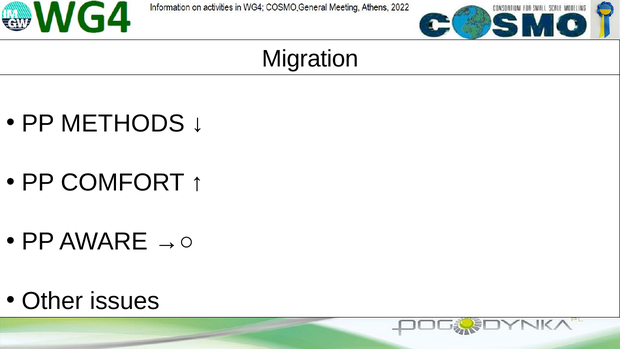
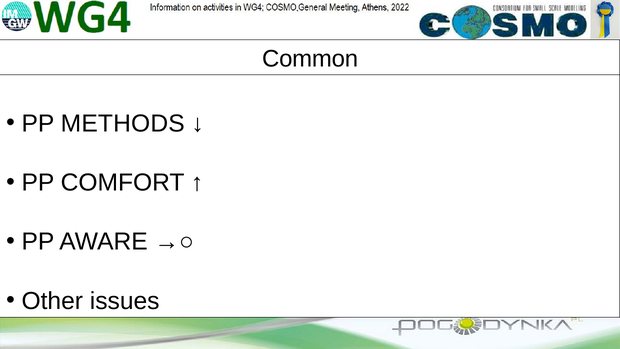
Migration: Migration -> Common (310, 59)
